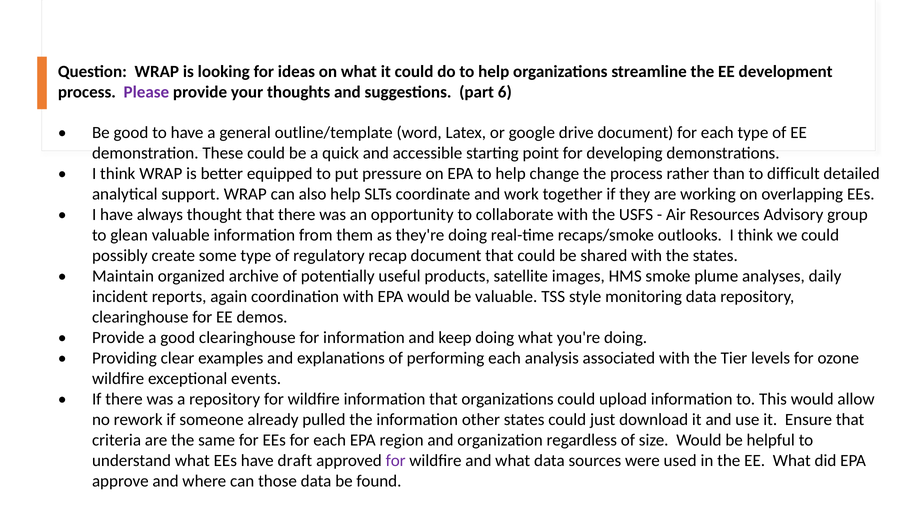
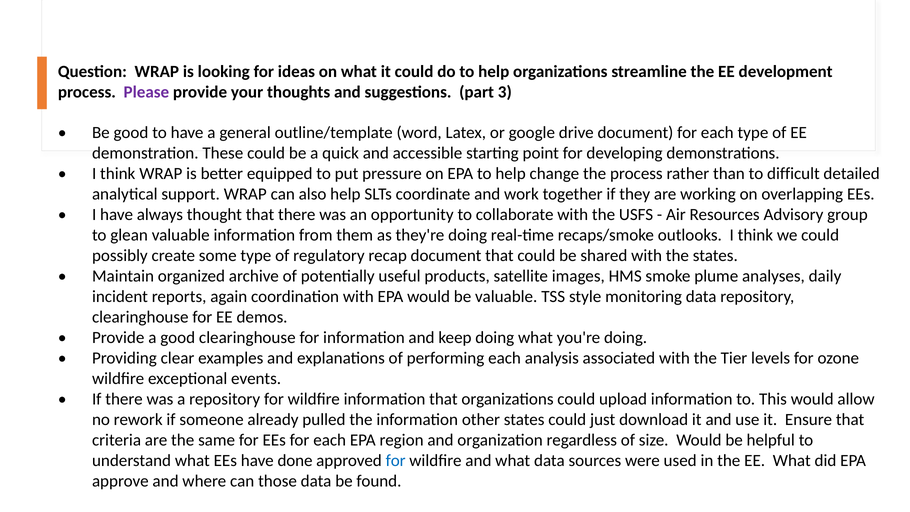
6: 6 -> 3 (505, 92)
draft: draft -> done (295, 460)
for colour: purple -> blue (396, 460)
